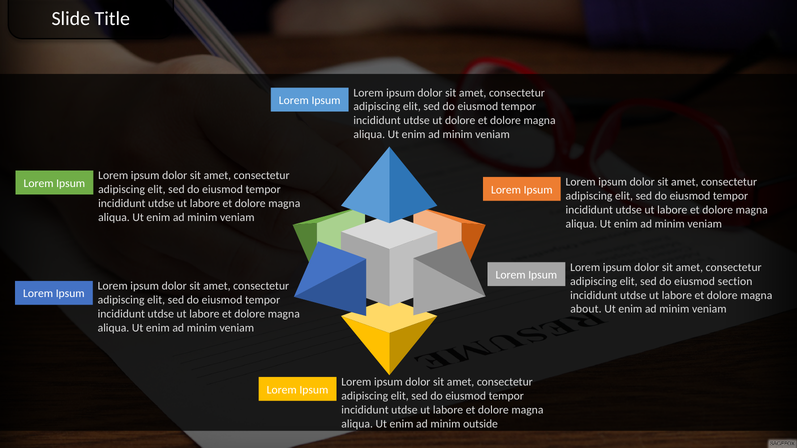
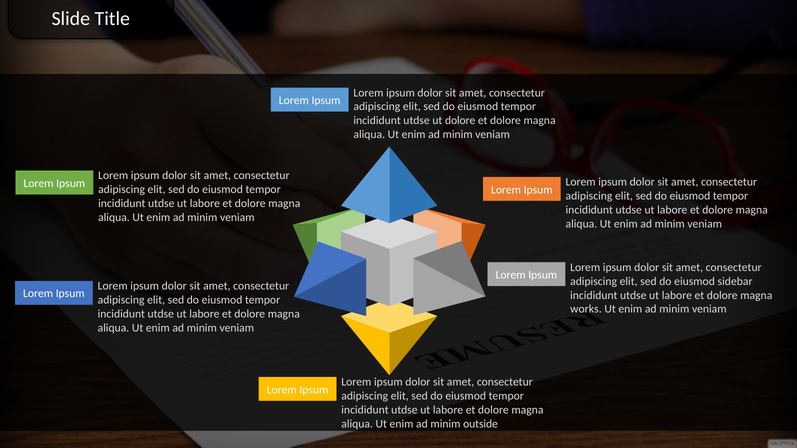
section: section -> sidebar (735, 281)
about: about -> works (586, 309)
